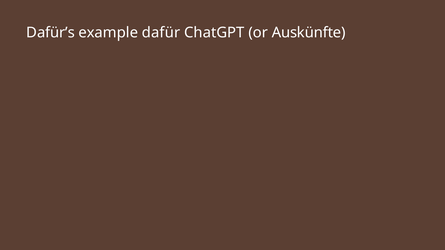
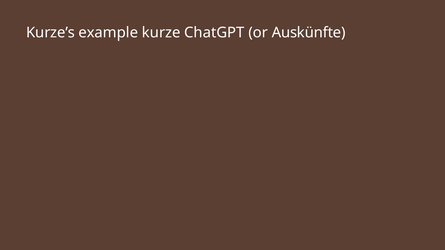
Dafür’s: Dafür’s -> Kurze’s (51, 33)
dafür: dafür -> kurze (161, 33)
